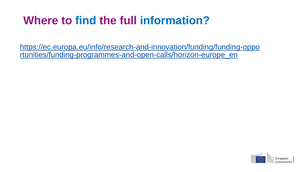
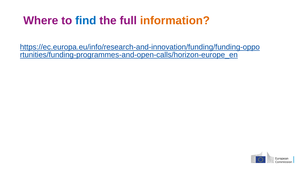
information colour: blue -> orange (175, 21)
